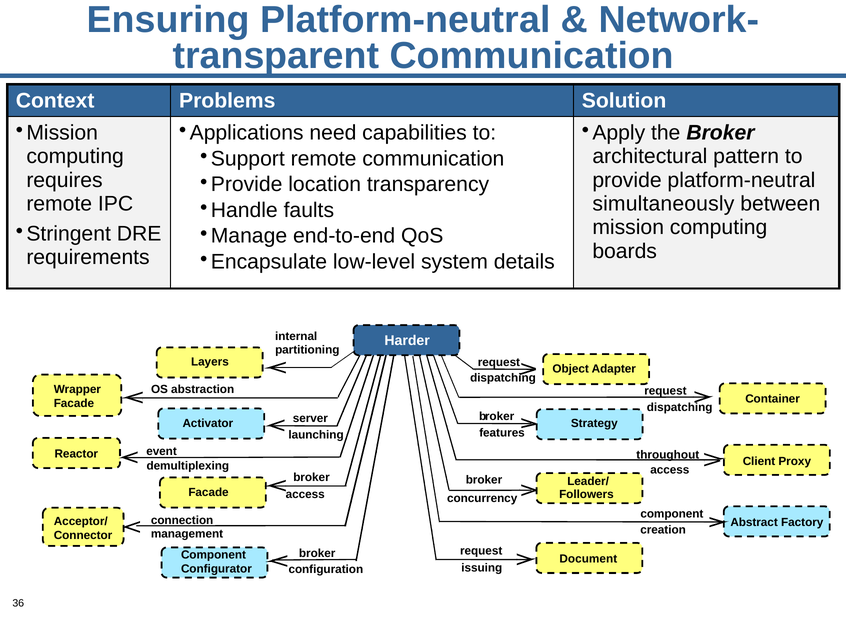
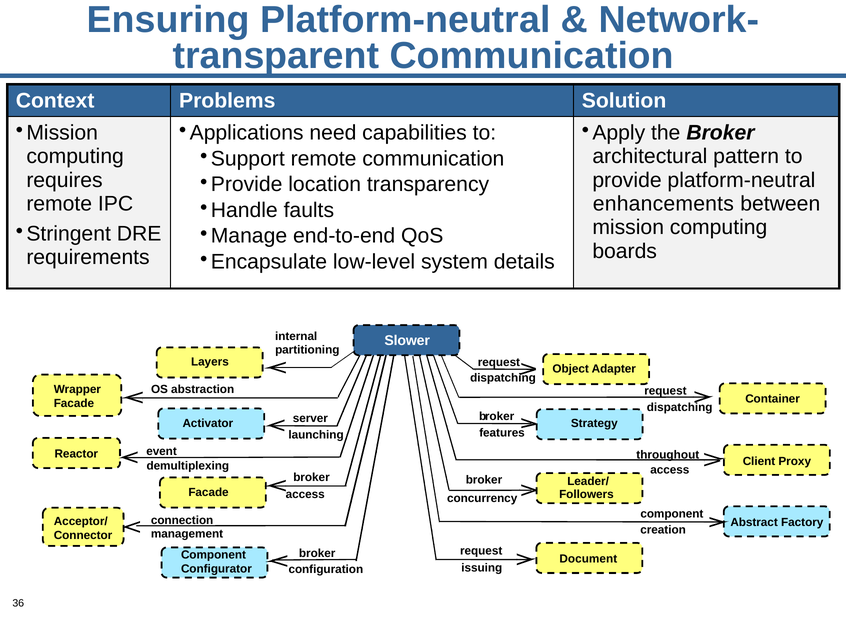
simultaneously: simultaneously -> enhancements (663, 204)
Harder: Harder -> Slower (407, 341)
